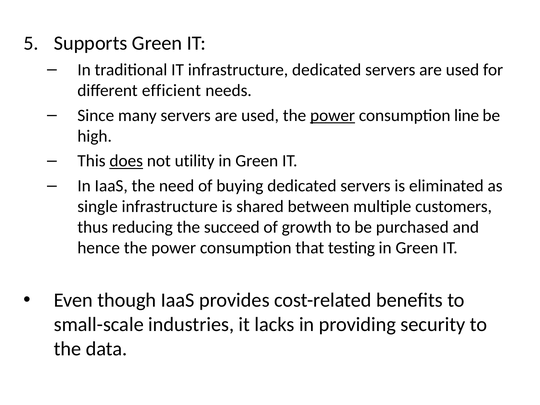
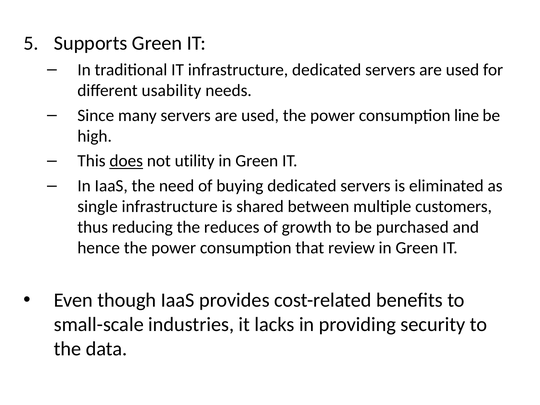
efficient: efficient -> usability (171, 90)
power underline: present -> none (333, 115)
succeed: succeed -> reduces (232, 227)
testing: testing -> review (351, 248)
